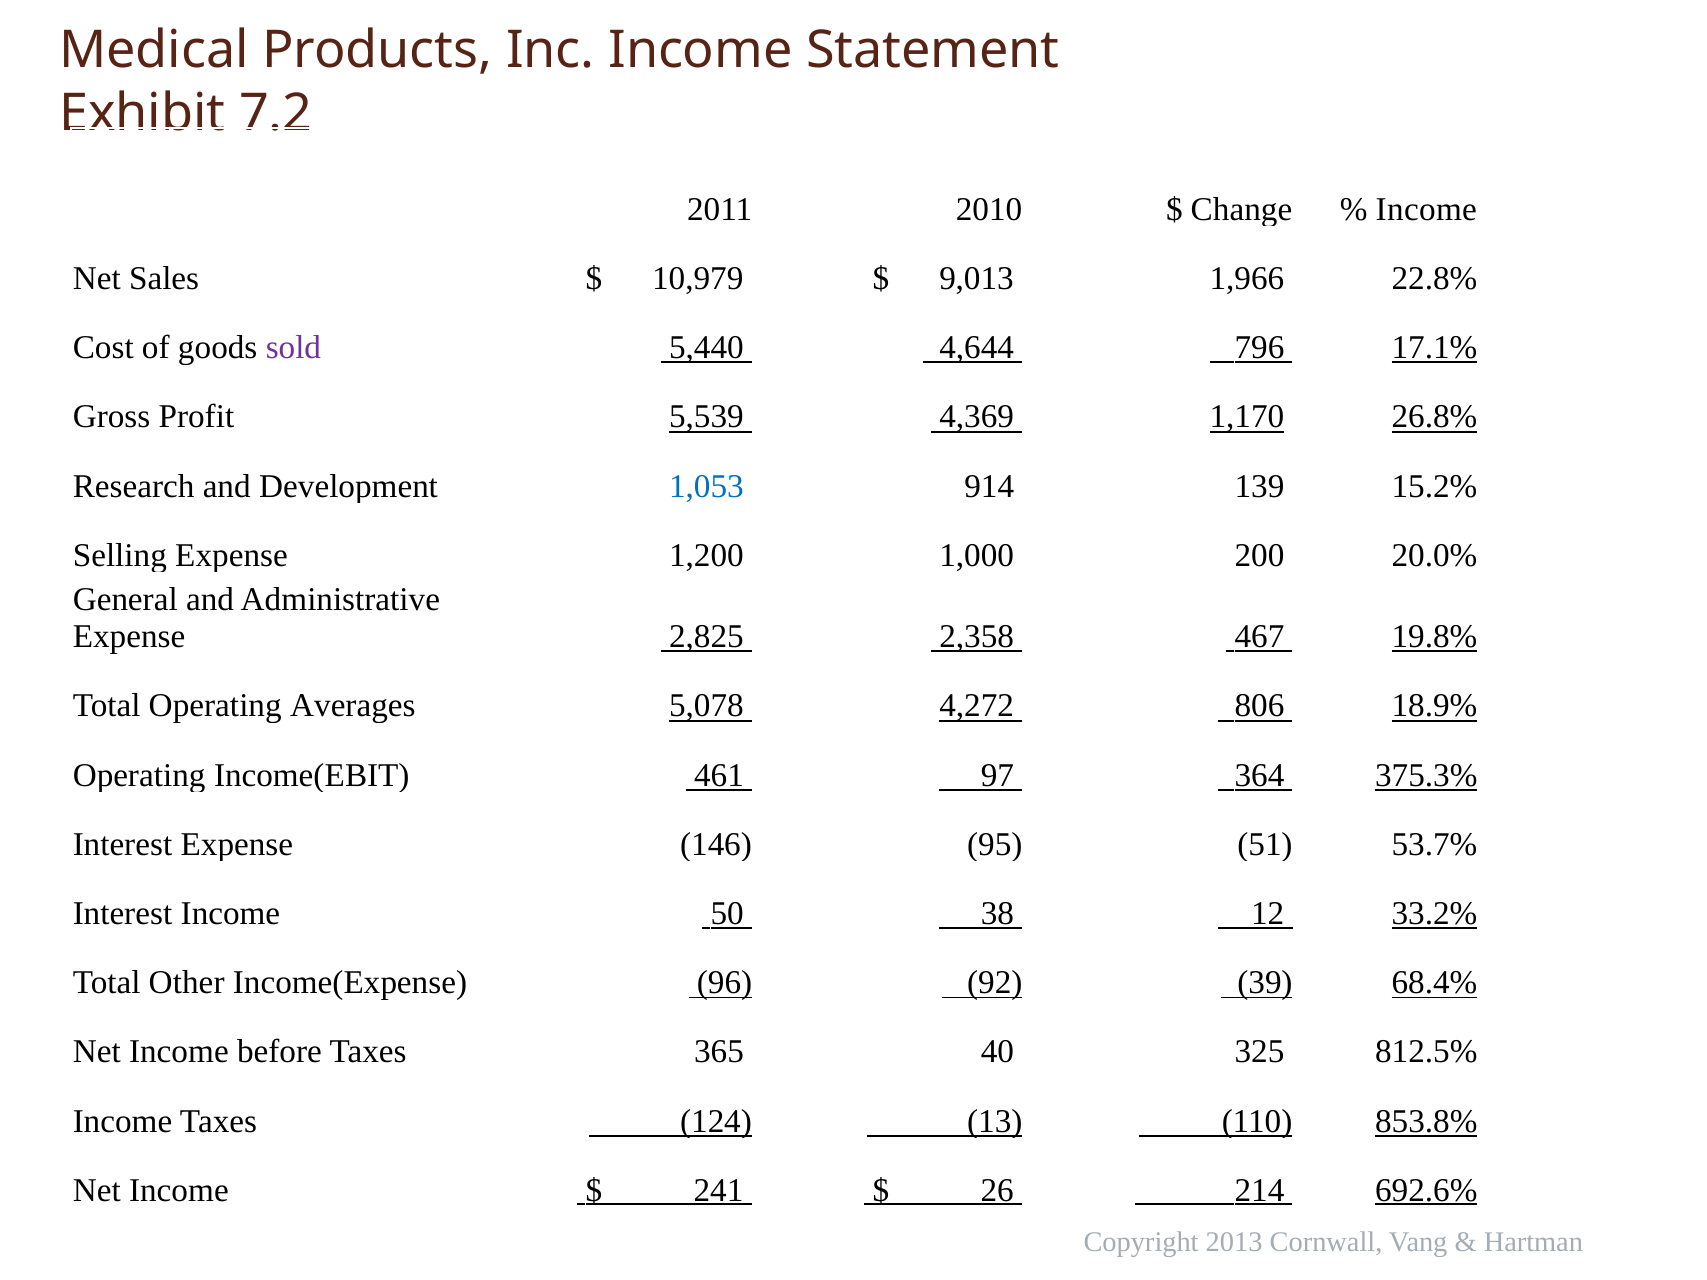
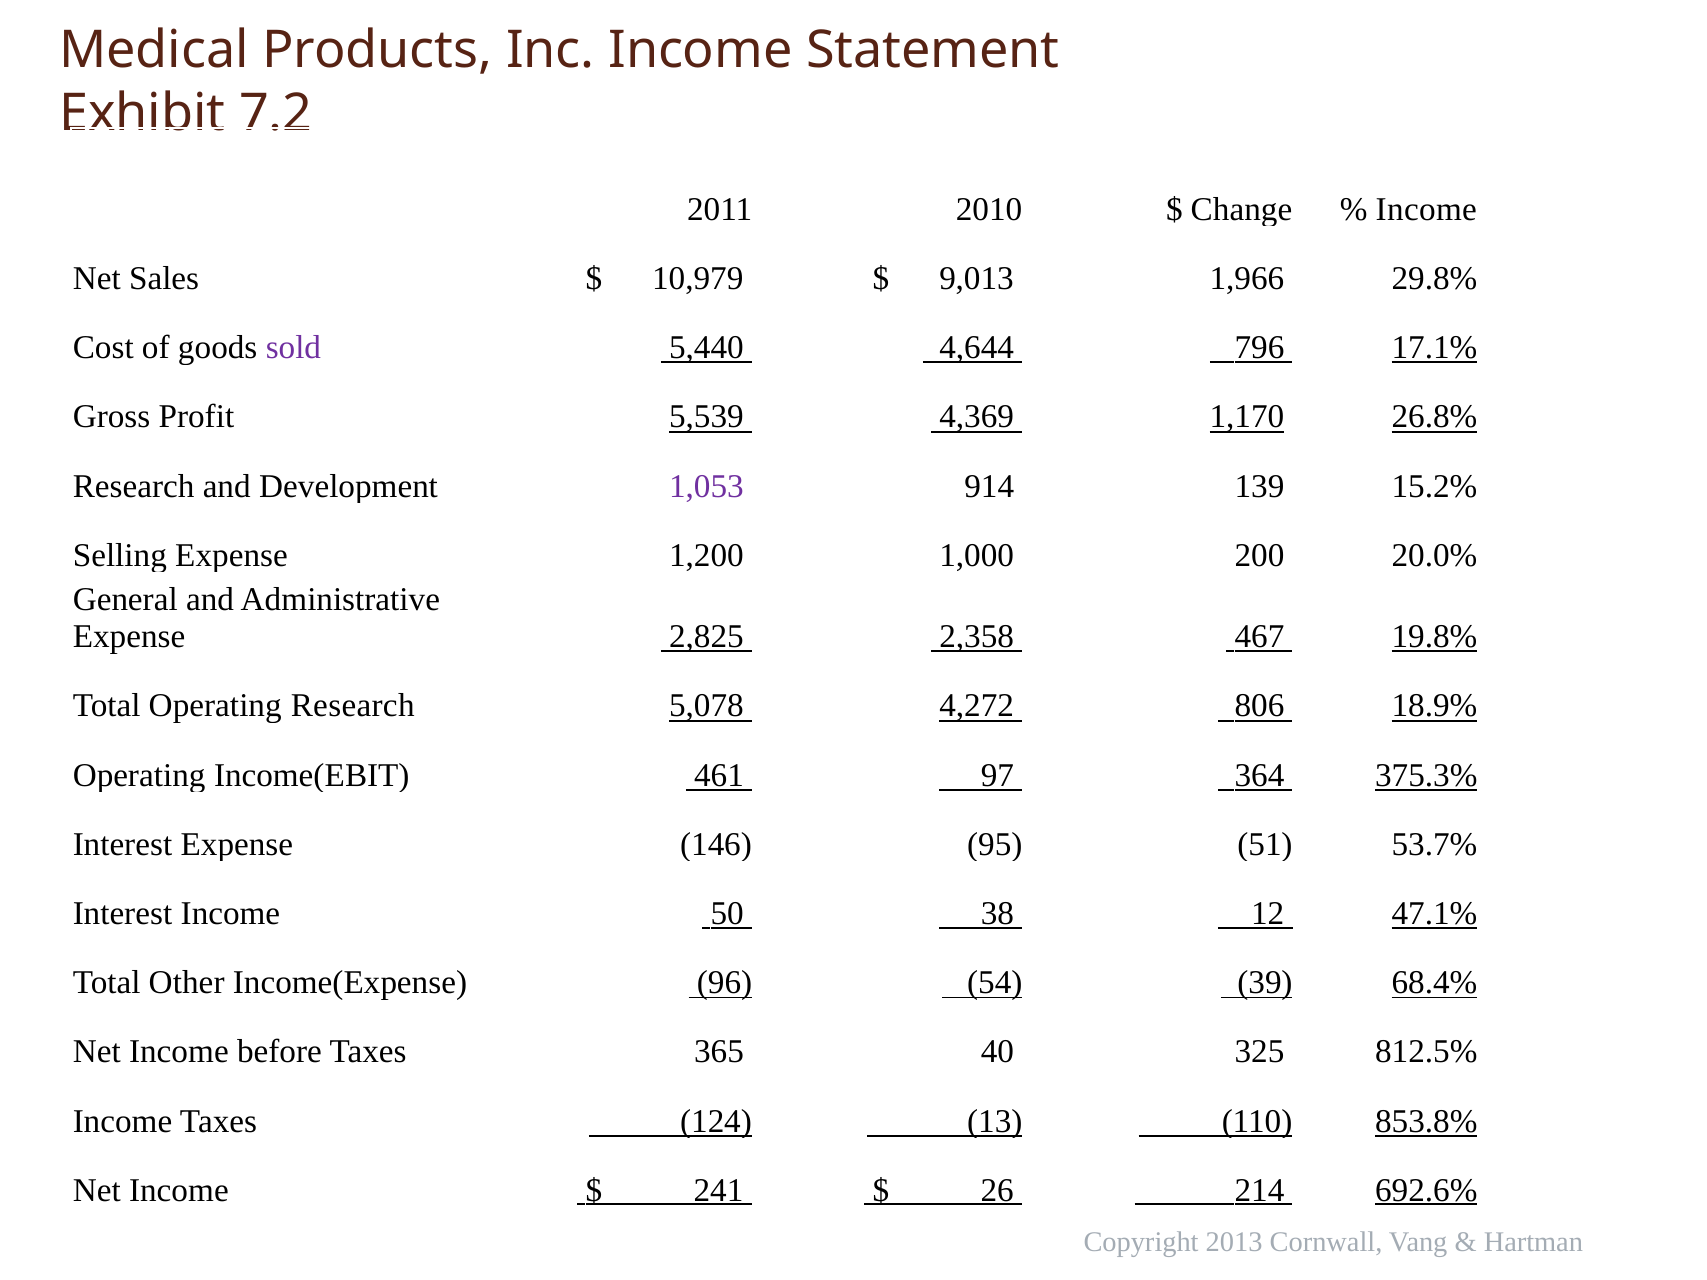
22.8%: 22.8% -> 29.8% (1434, 279)
1,053 colour: blue -> purple (706, 486)
Operating Averages: Averages -> Research (353, 706)
33.2%: 33.2% -> 47.1% (1434, 914)
92: 92 -> 54 (995, 983)
